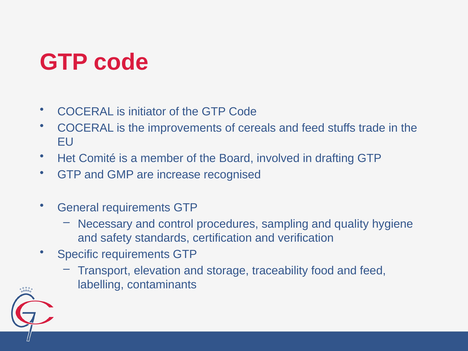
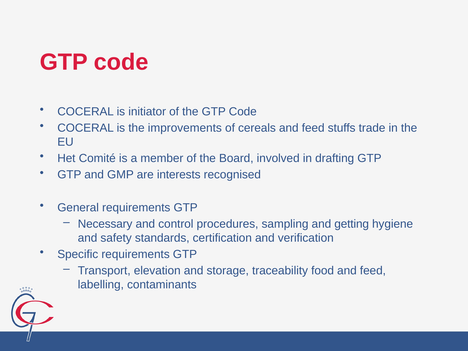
increase: increase -> interests (179, 175)
quality: quality -> getting (352, 224)
